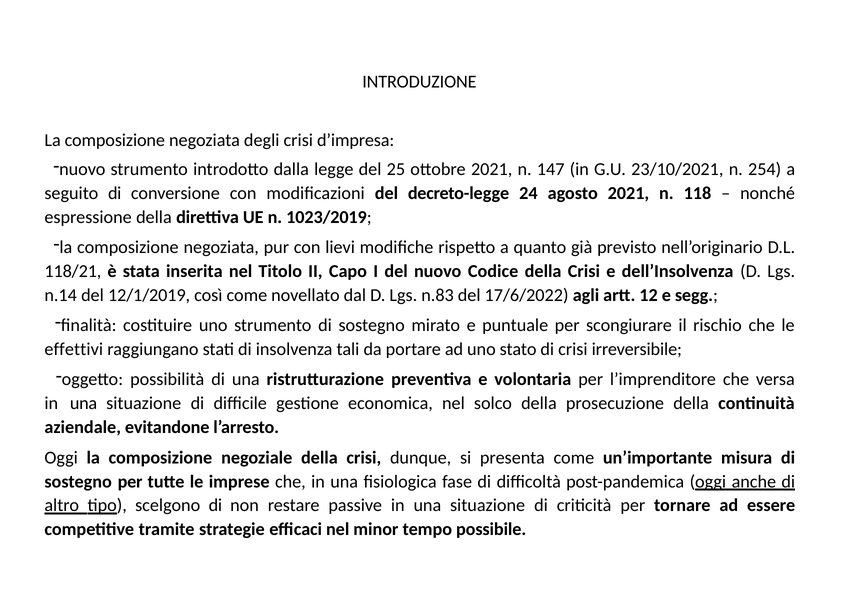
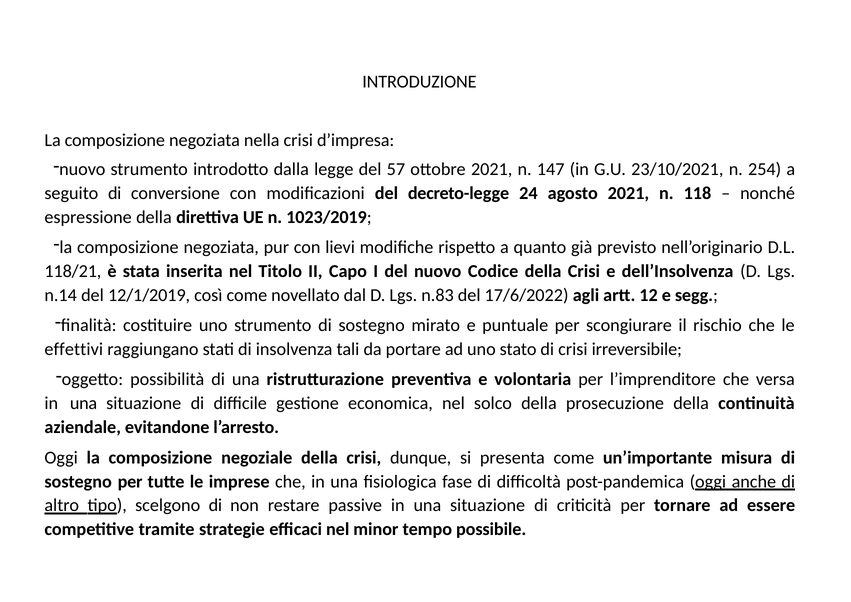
degli: degli -> nella (262, 140)
25: 25 -> 57 (396, 169)
